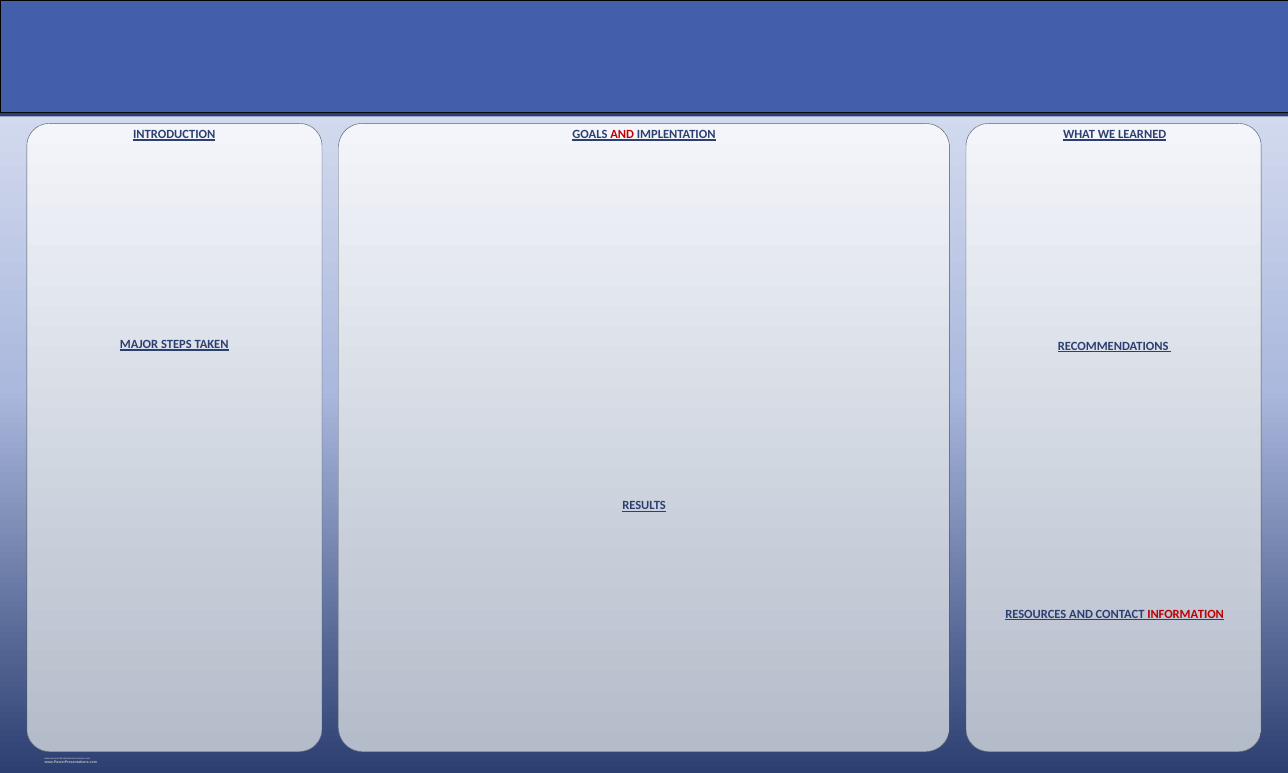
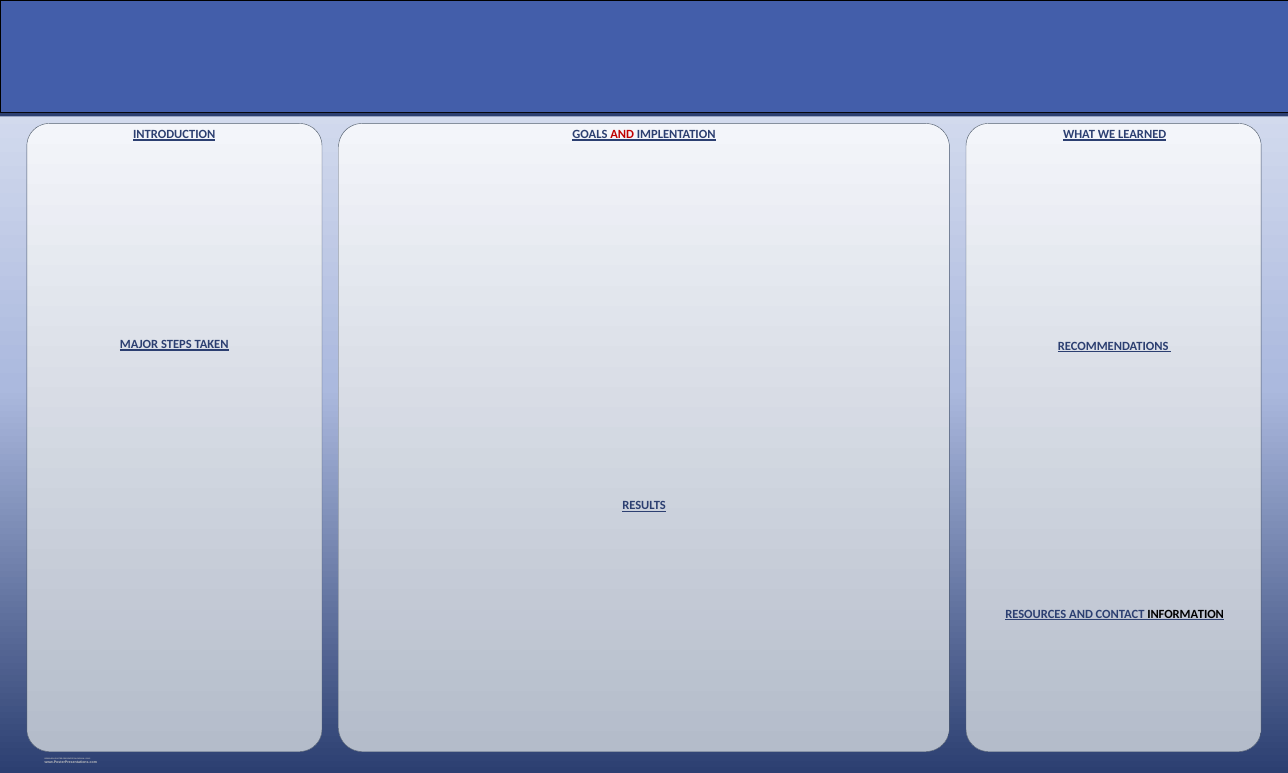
INFORMATION colour: red -> black (1186, 614)
